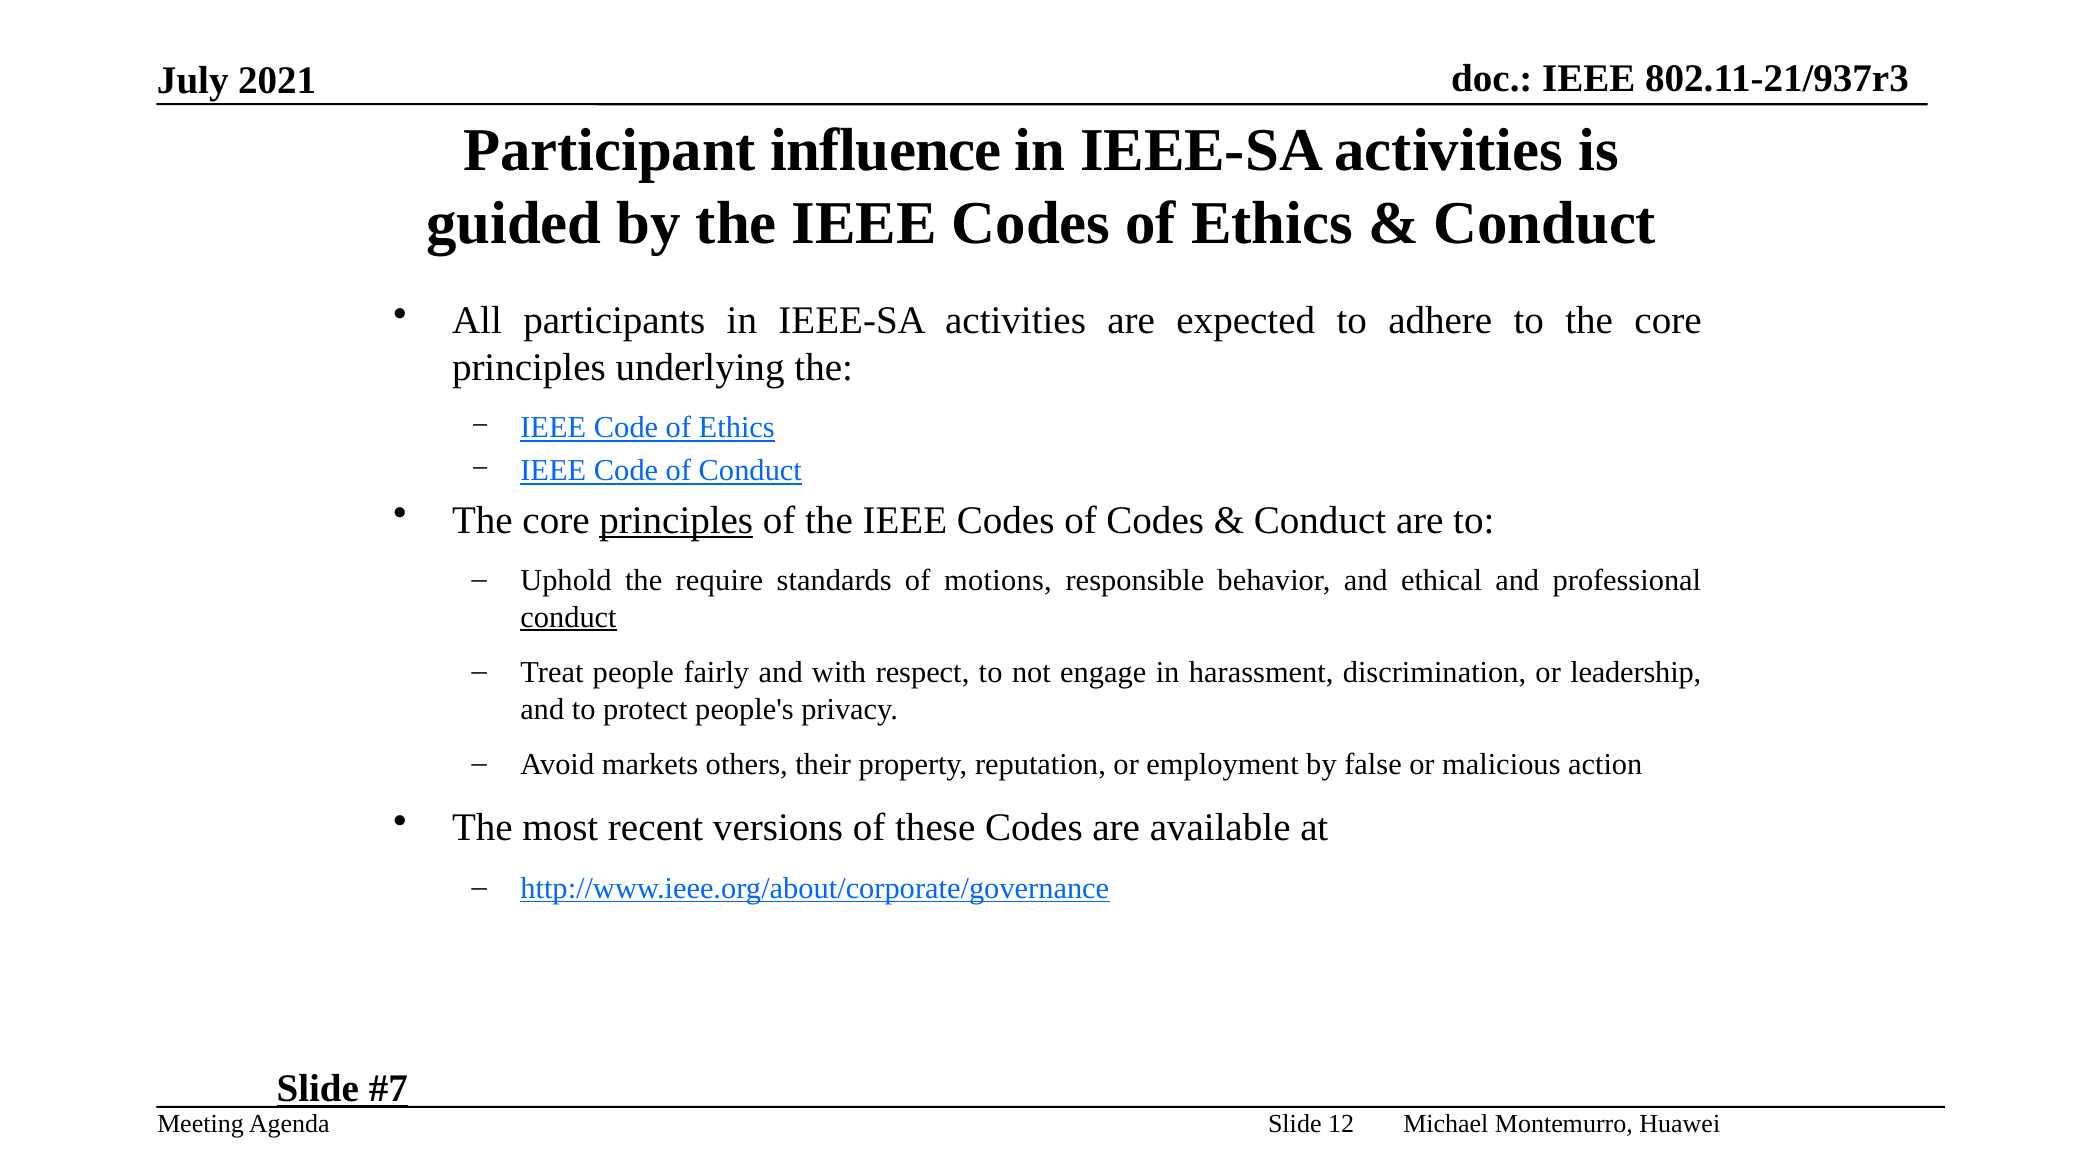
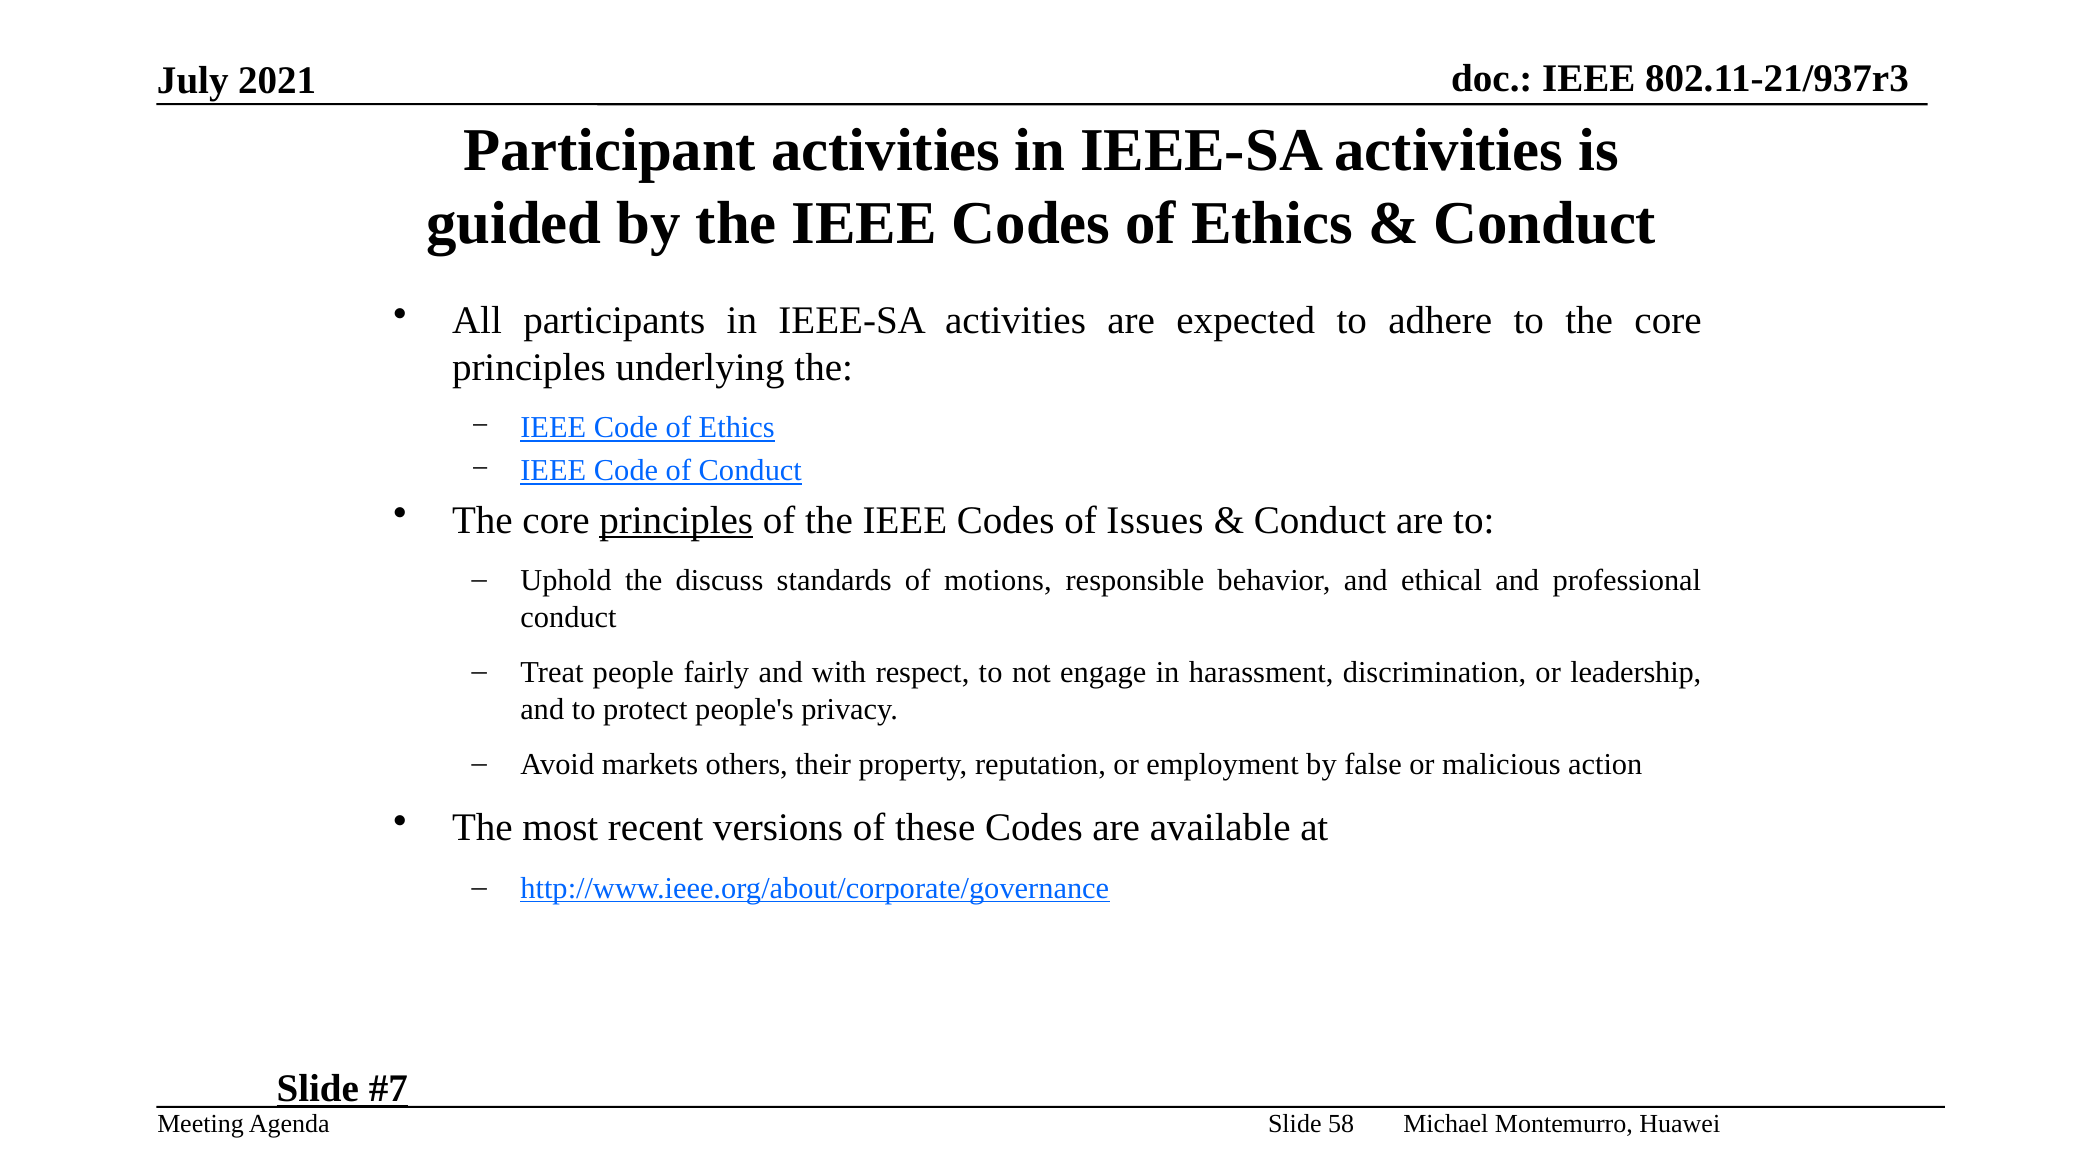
Participant influence: influence -> activities (886, 150)
of Codes: Codes -> Issues (1155, 520)
require: require -> discuss (719, 581)
conduct underline: present -> none (569, 617)
12: 12 -> 58 (1341, 1124)
